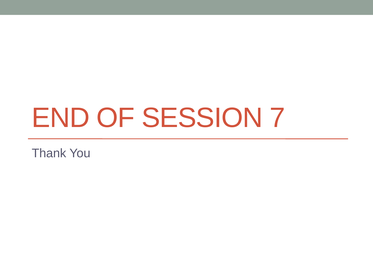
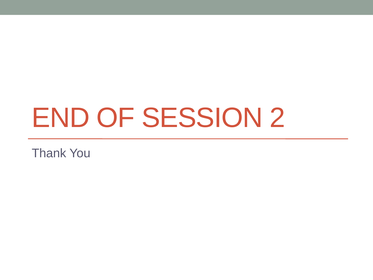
7: 7 -> 2 (277, 118)
